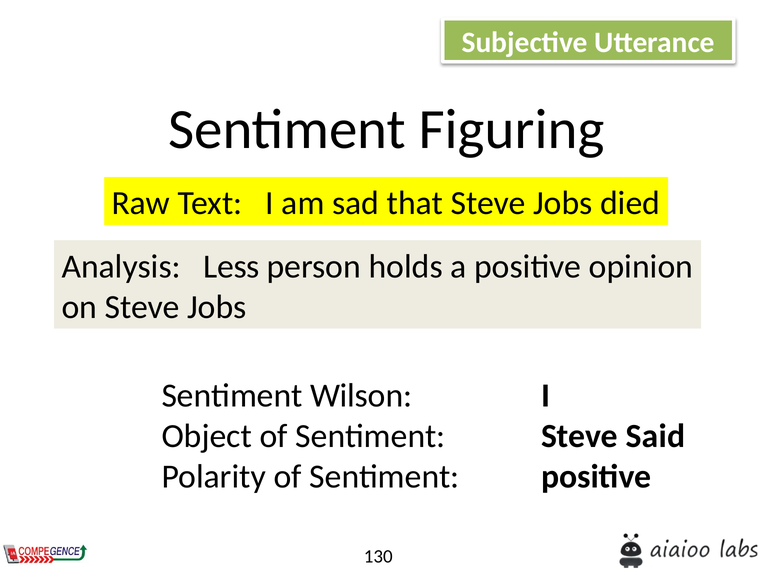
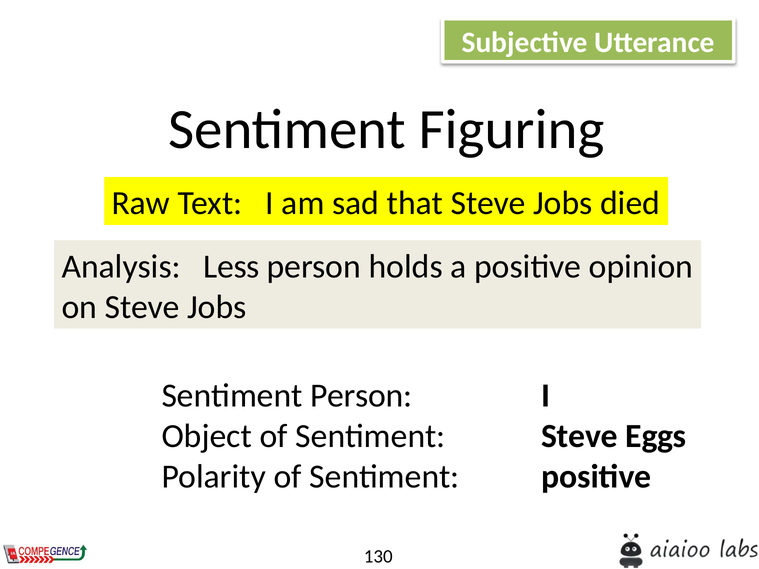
Sentiment Wilson: Wilson -> Person (361, 396)
Said: Said -> Eggs (656, 436)
